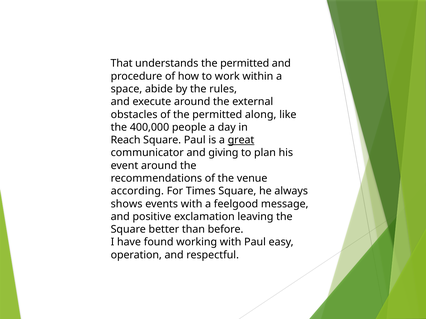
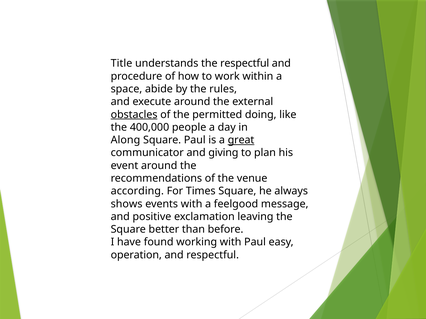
That: That -> Title (121, 64)
understands the permitted: permitted -> respectful (245, 64)
obstacles underline: none -> present (134, 115)
along: along -> doing (261, 115)
Reach: Reach -> Along (125, 140)
